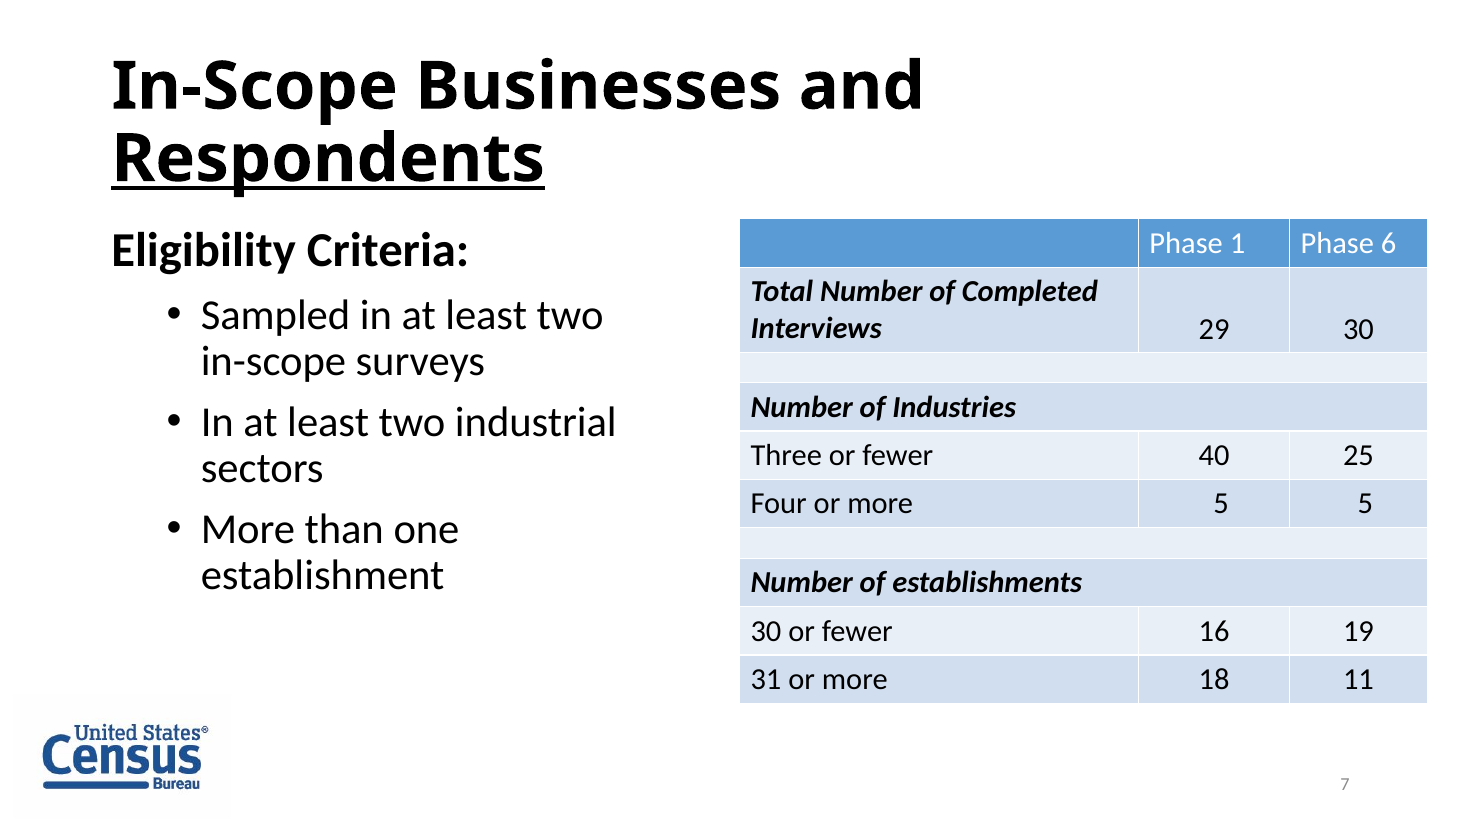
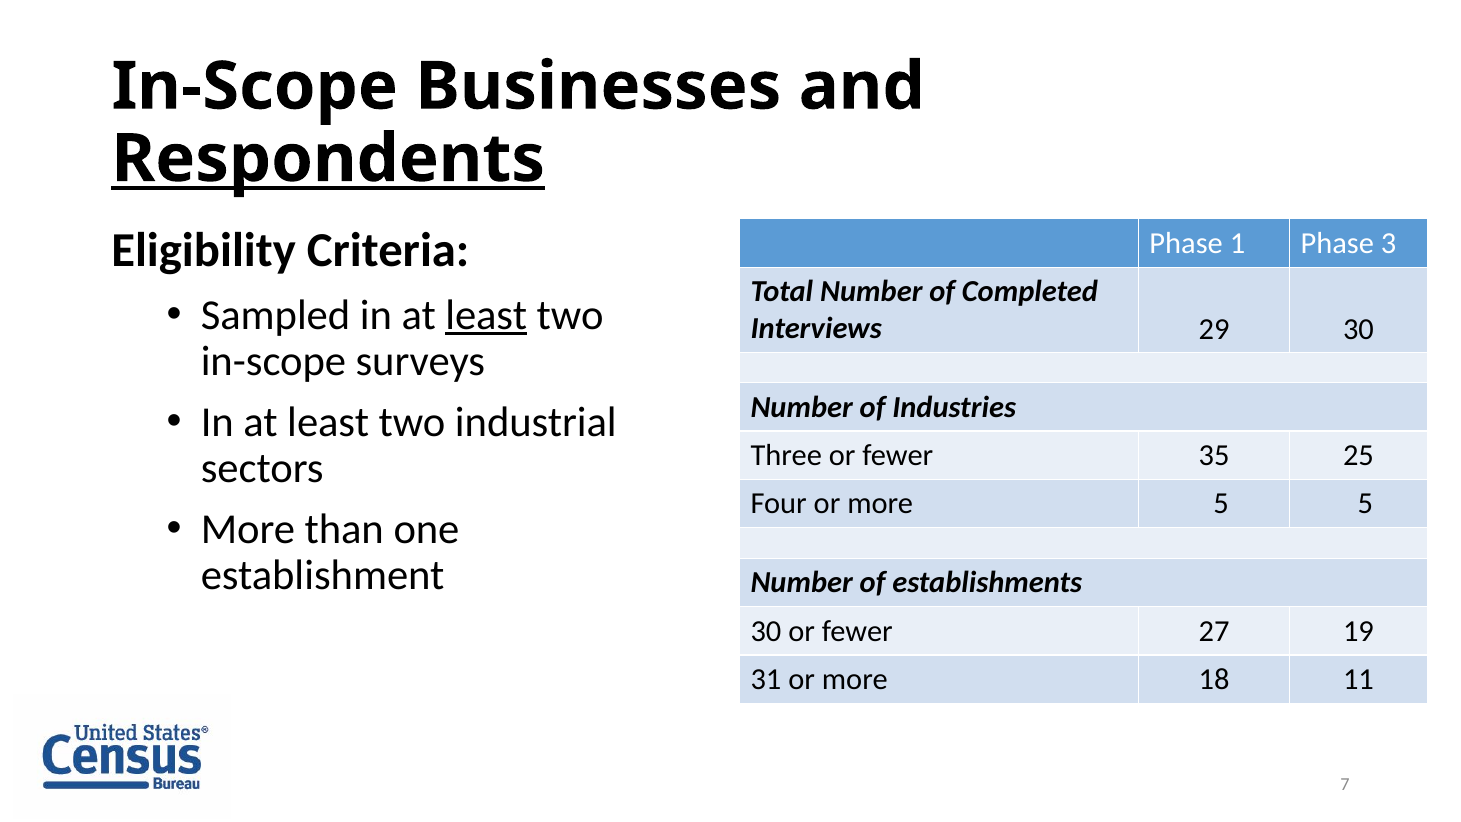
6: 6 -> 3 (1389, 243)
least underline: none -> present (486, 315)
40: 40 -> 35 (1214, 455)
16: 16 -> 27 (1214, 631)
